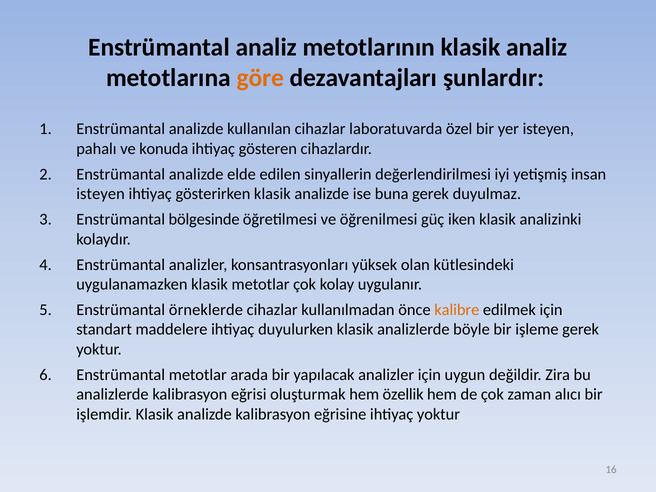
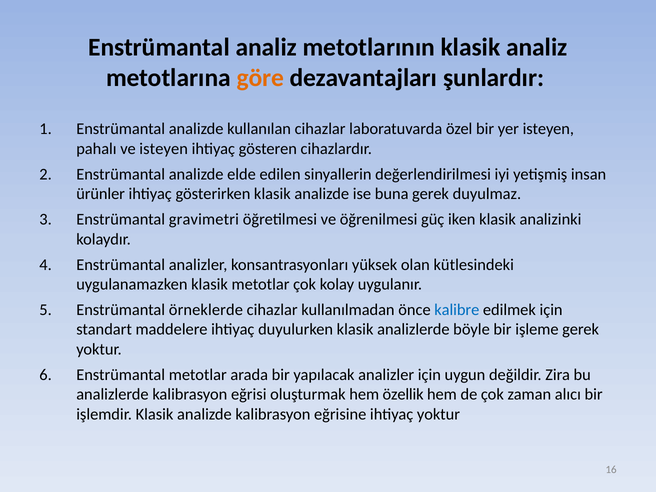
ve konuda: konuda -> isteyen (164, 149)
isteyen: isteyen -> ürünler (101, 194)
bölgesinde: bölgesinde -> gravimetri (204, 219)
kalibre colour: orange -> blue (457, 310)
